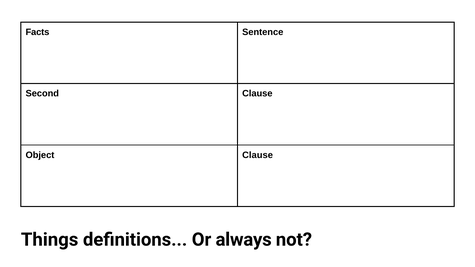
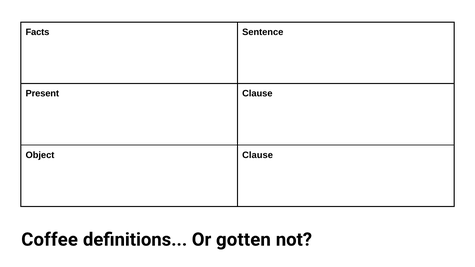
Second: Second -> Present (42, 94)
Things: Things -> Coffee (50, 240)
always: always -> gotten (243, 240)
